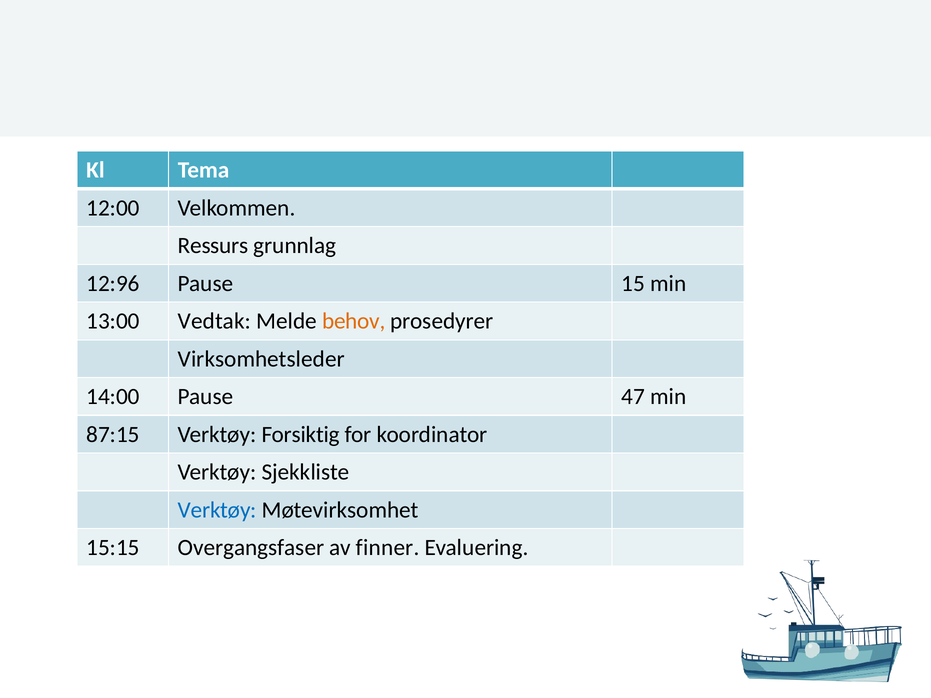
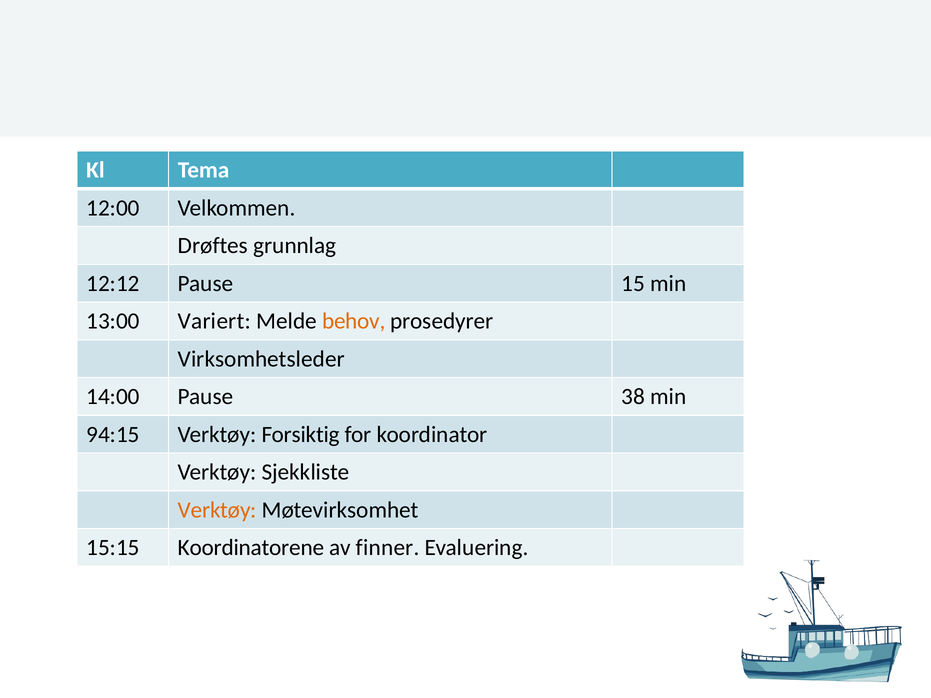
Ressurs: Ressurs -> Drøftes (213, 246)
12:96: 12:96 -> 12:12 (113, 284)
Vedtak: Vedtak -> Variert (214, 321)
47: 47 -> 38 (633, 397)
87:15: 87:15 -> 94:15 (113, 435)
Verktøy colour: blue -> orange (217, 510)
Overgangsfaser: Overgangsfaser -> Koordinatorene (251, 548)
